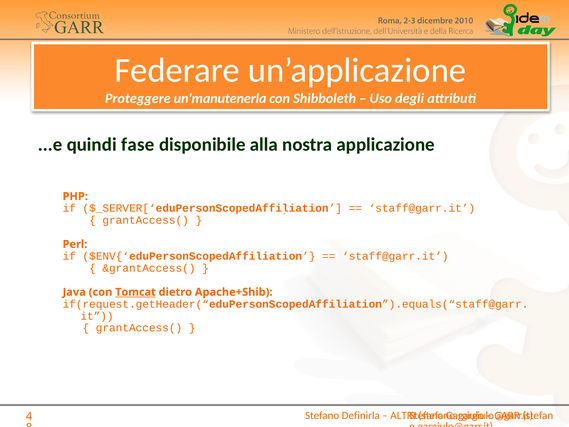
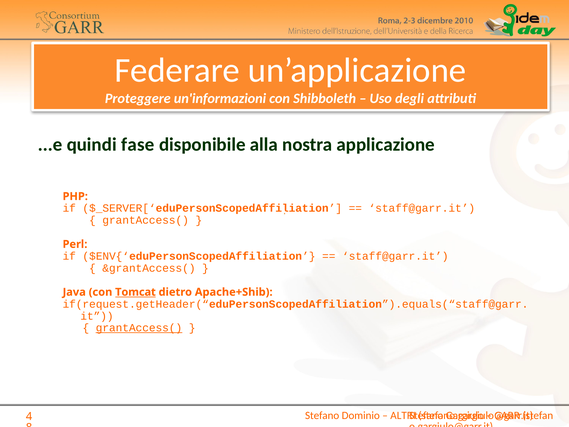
un'manutenerla: un'manutenerla -> un'informazioni (220, 98)
grantAccess( underline: none -> present (139, 328)
Definirla: Definirla -> Dominio (361, 415)
